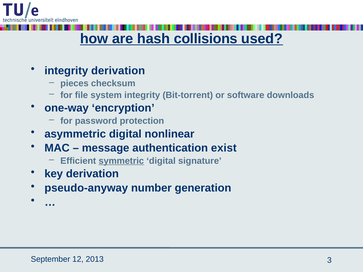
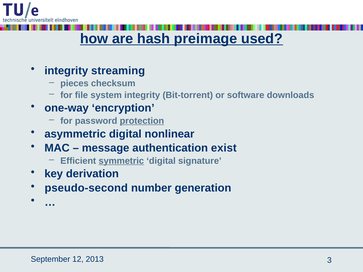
collisions: collisions -> preimage (206, 39)
integrity derivation: derivation -> streaming (118, 71)
protection underline: none -> present (142, 121)
pseudo-anyway: pseudo-anyway -> pseudo-second (86, 188)
